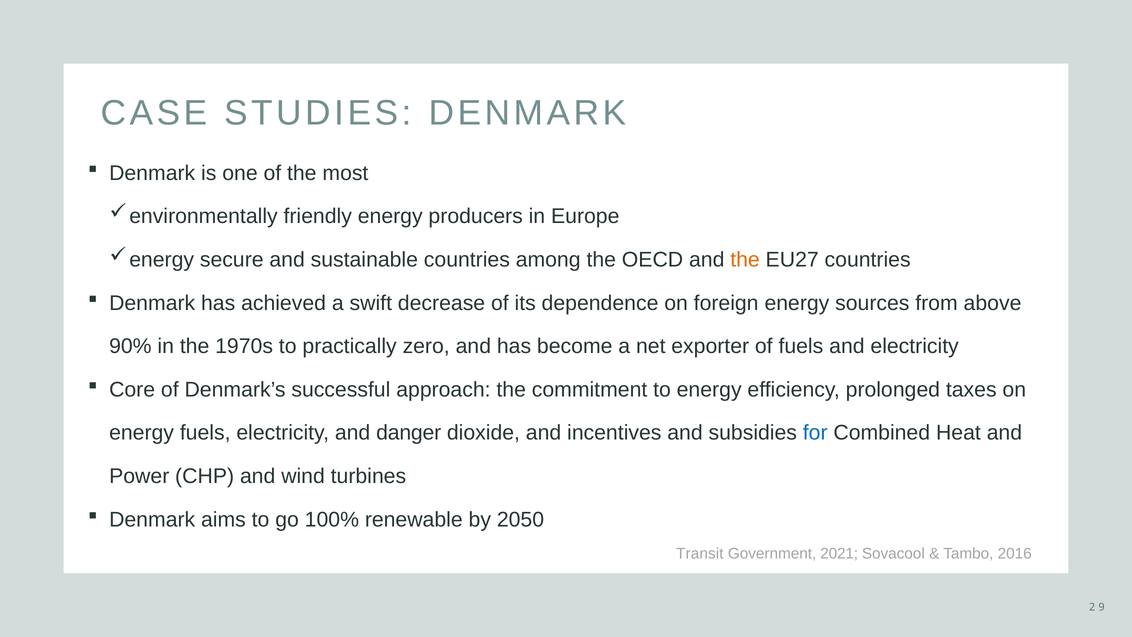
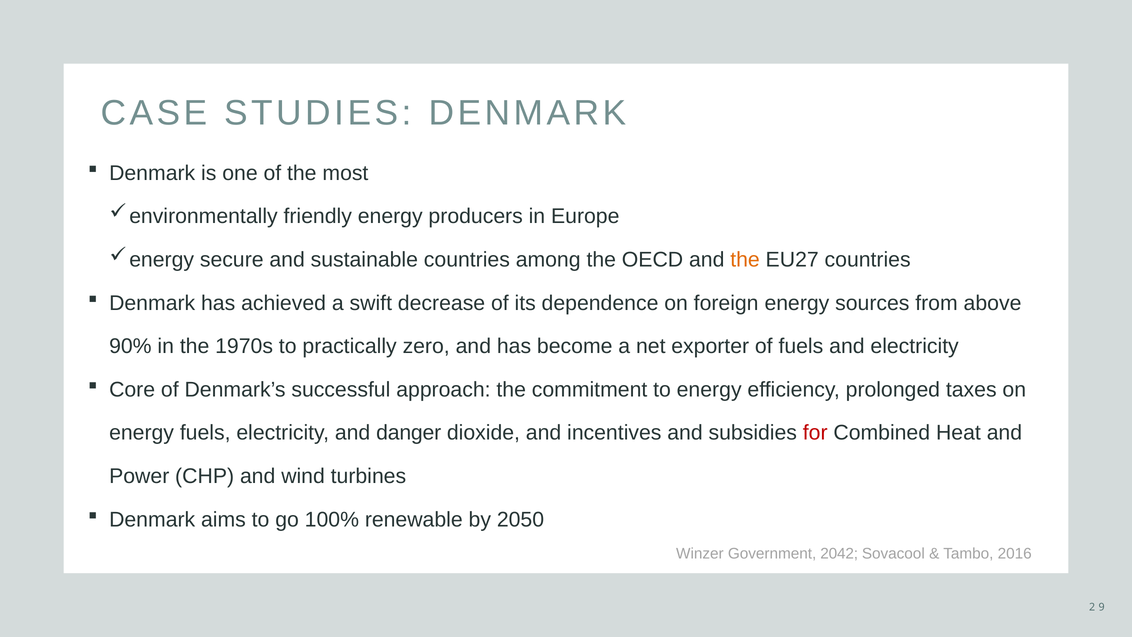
for colour: blue -> red (815, 433)
Transit: Transit -> Winzer (700, 554)
2021: 2021 -> 2042 (839, 554)
